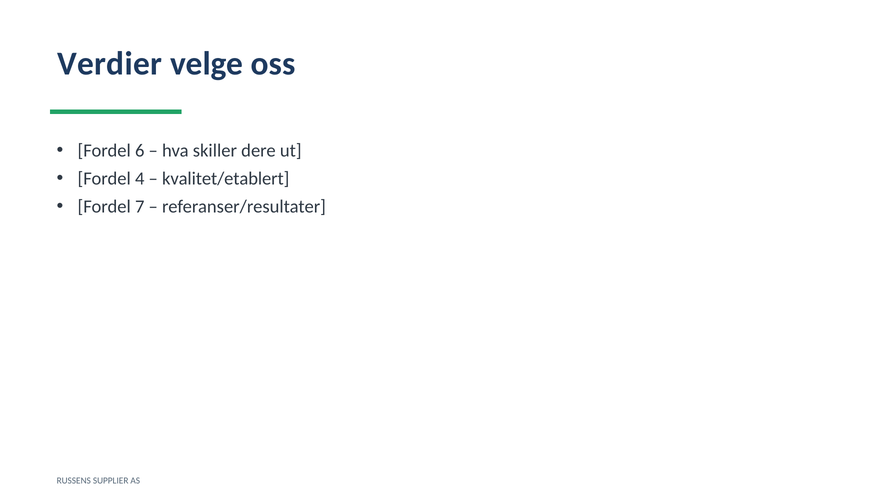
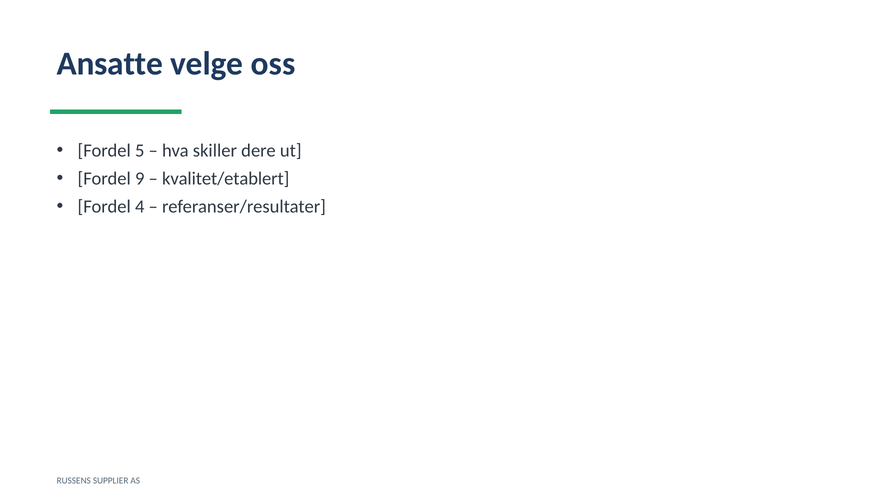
Verdier: Verdier -> Ansatte (110, 64)
6: 6 -> 5 (140, 151)
4: 4 -> 9 (140, 179)
7: 7 -> 4 (140, 207)
